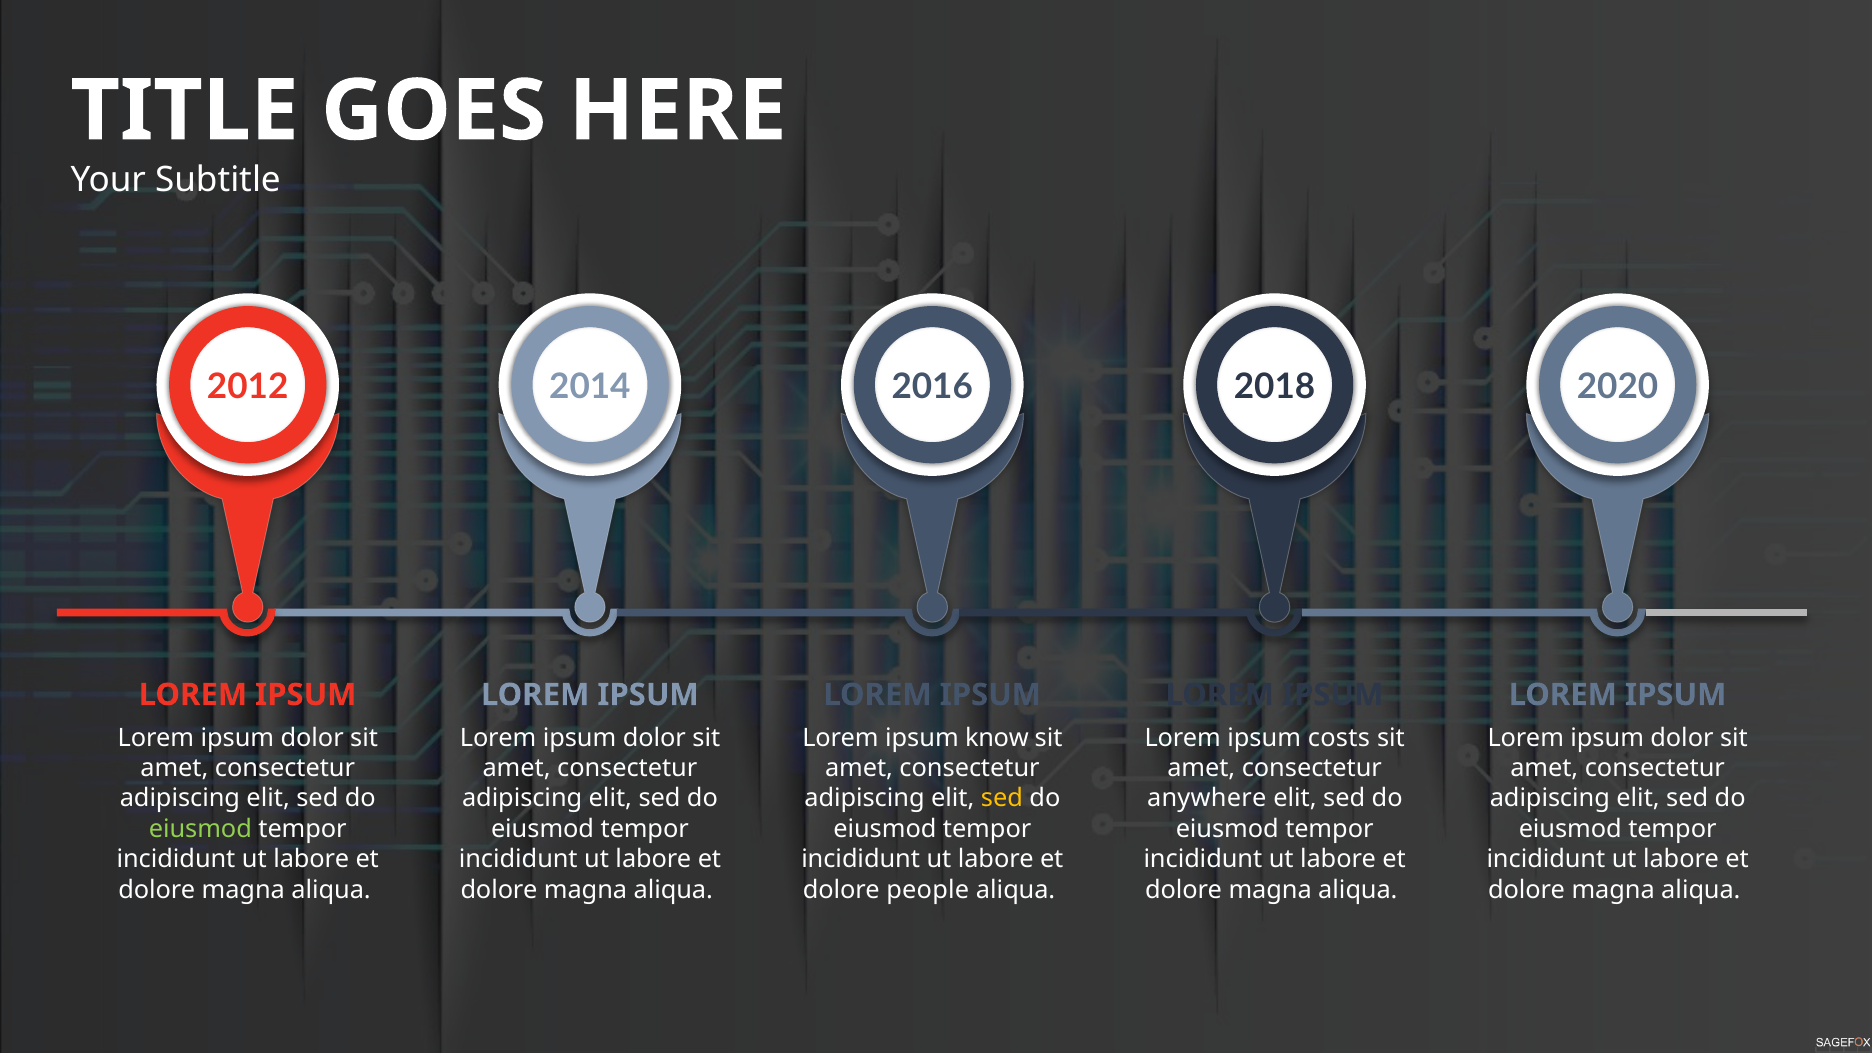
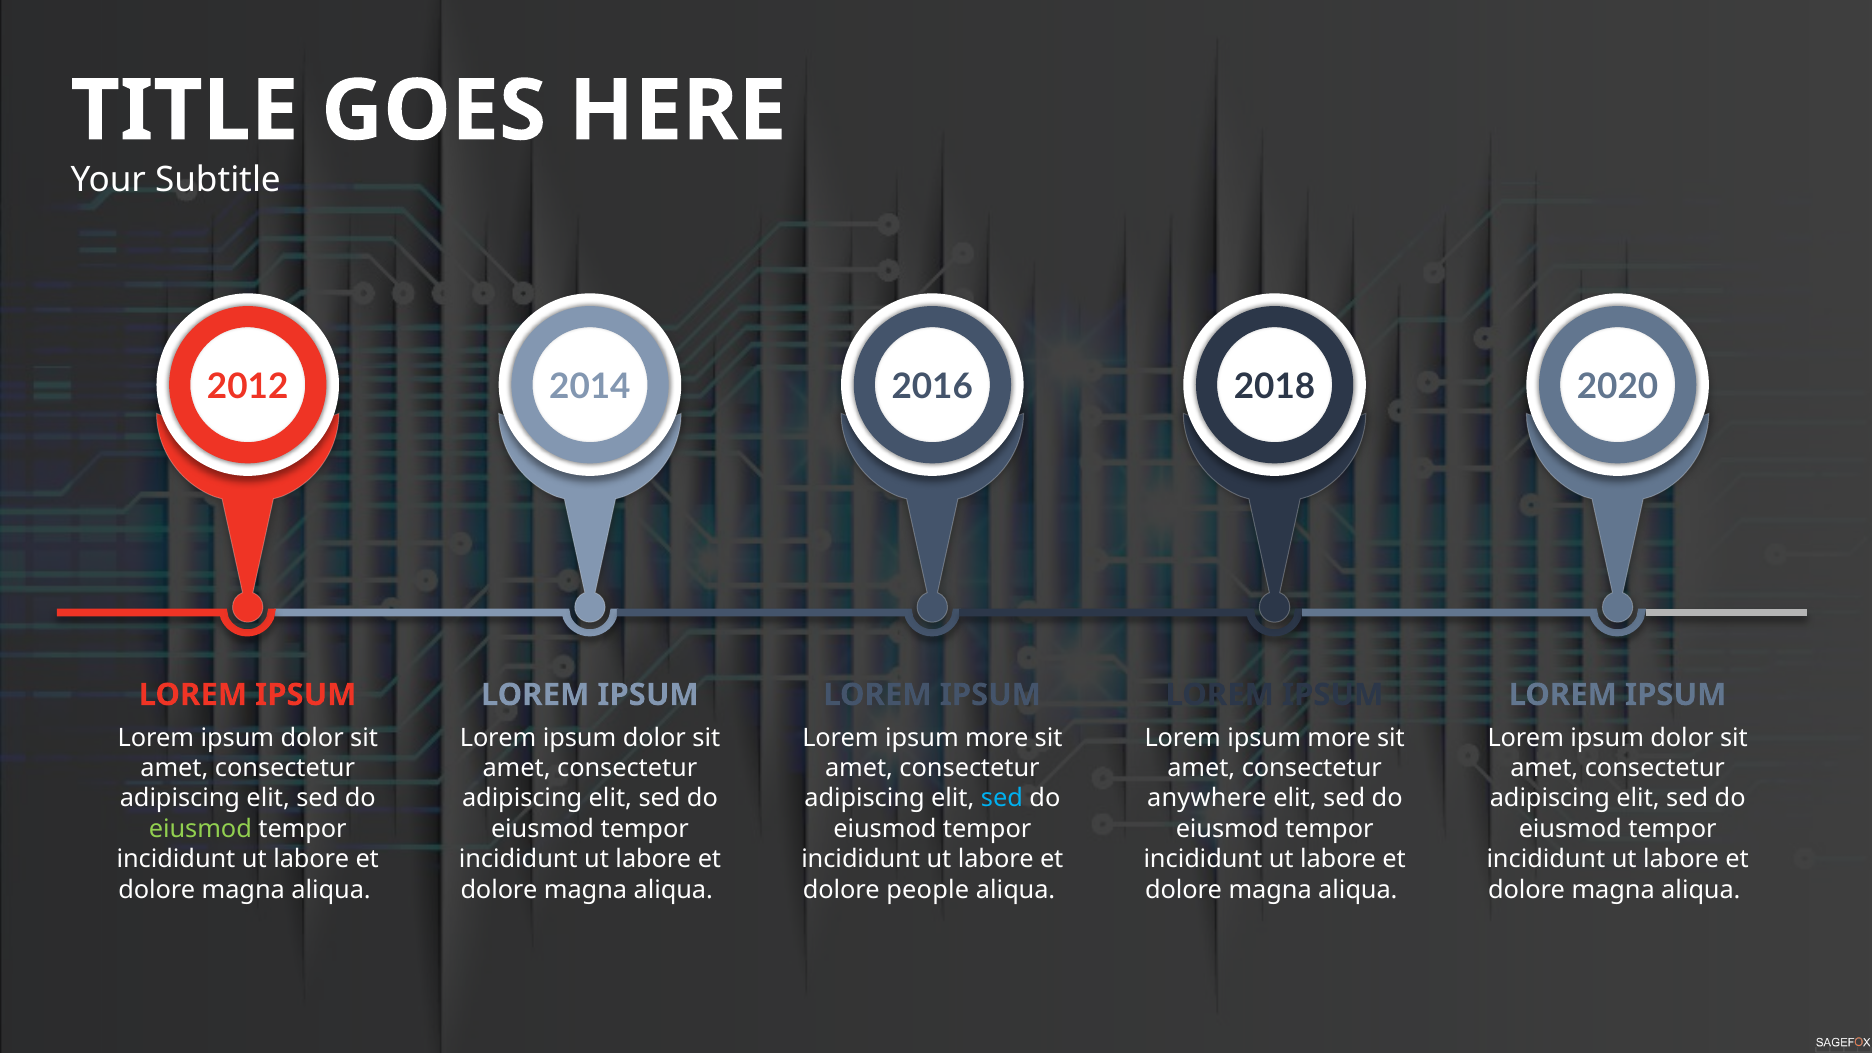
know: know -> more (997, 738)
costs: costs -> more (1339, 738)
sed colour: yellow -> light blue (1002, 799)
